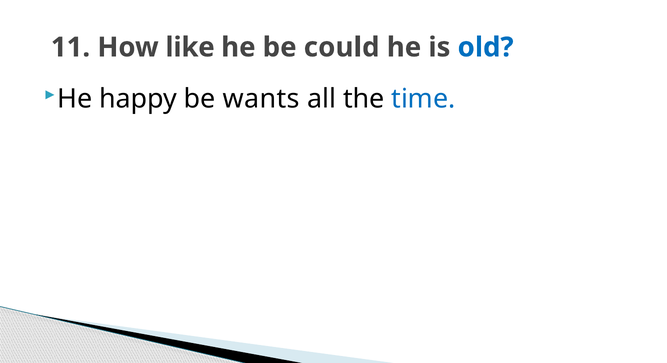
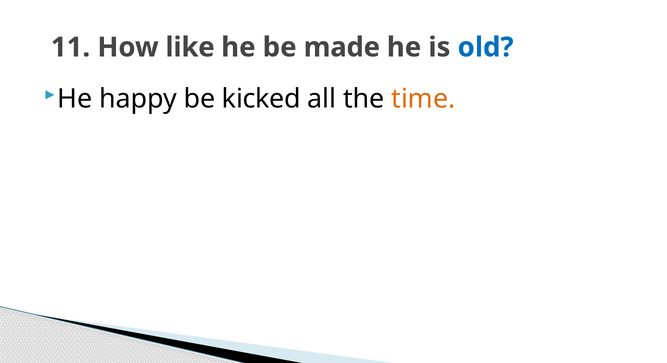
could: could -> made (342, 47)
wants: wants -> kicked (261, 99)
time colour: blue -> orange (423, 99)
